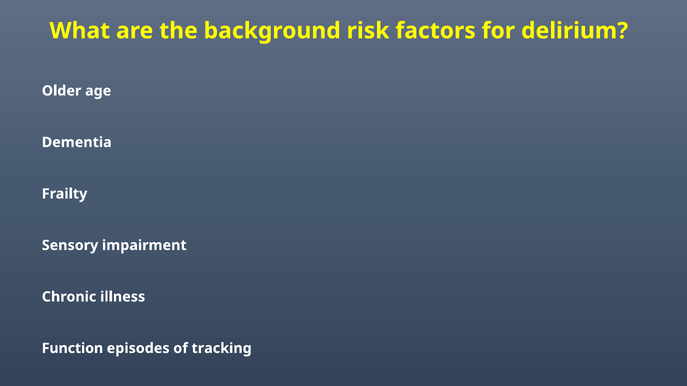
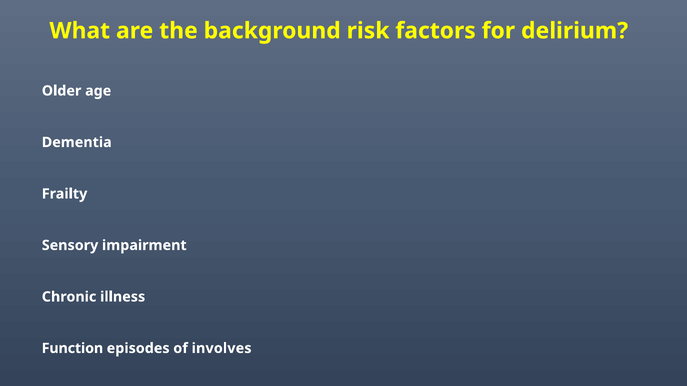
tracking: tracking -> involves (222, 349)
